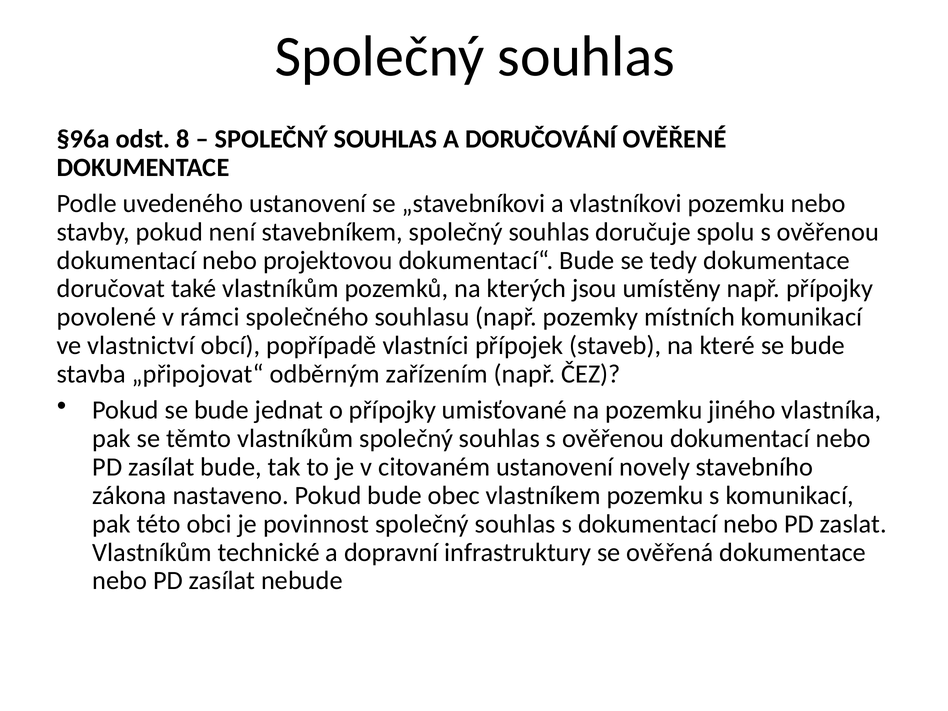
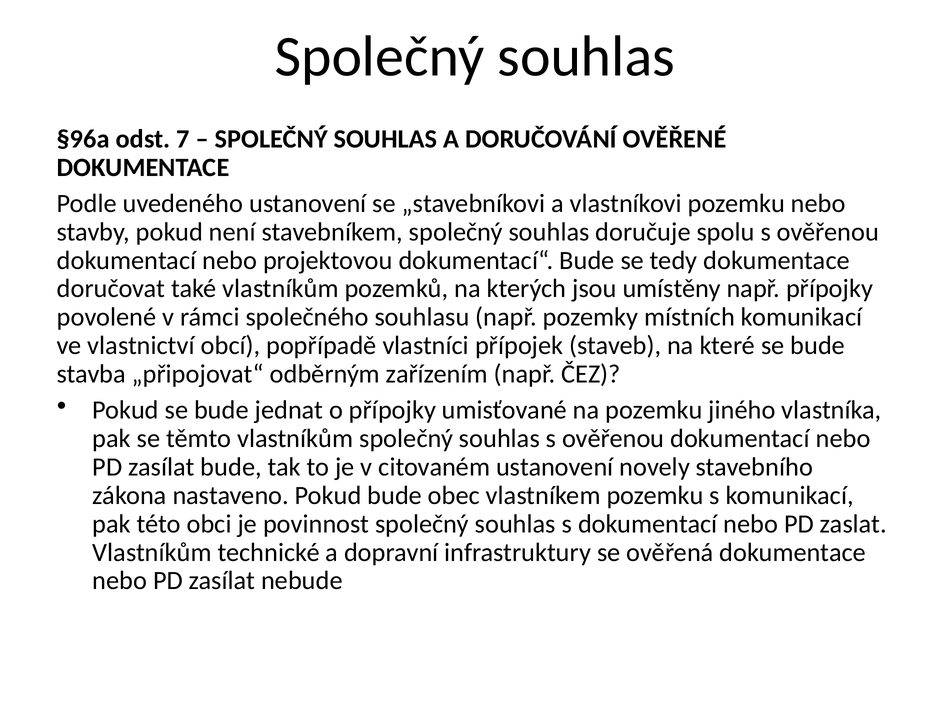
8: 8 -> 7 (183, 139)
